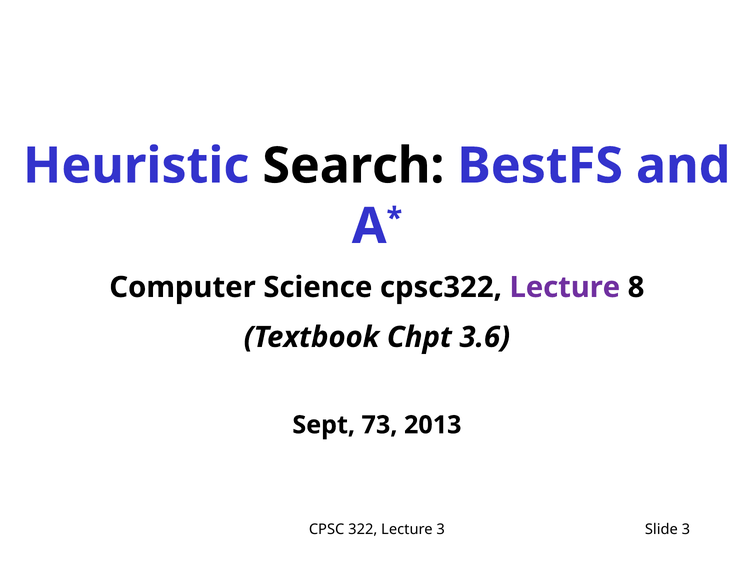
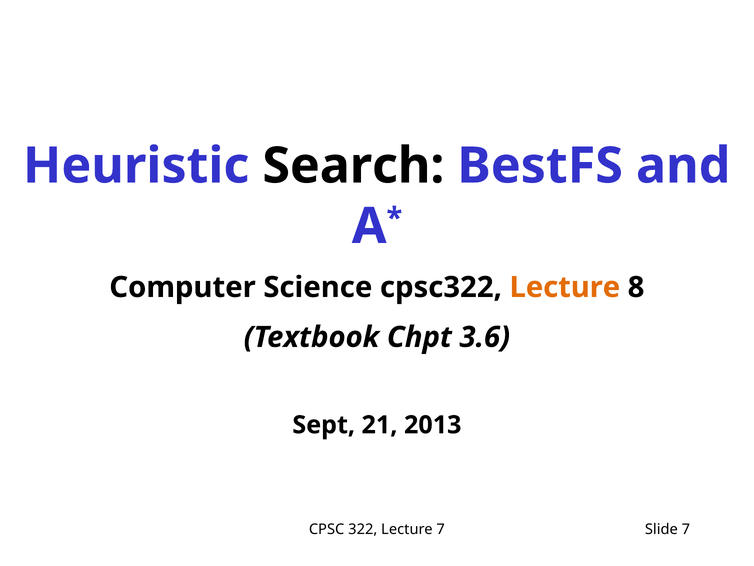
Lecture colour: purple -> orange (565, 287)
73: 73 -> 21 (380, 425)
Lecture 3: 3 -> 7 (441, 529)
Slide 3: 3 -> 7 (686, 529)
